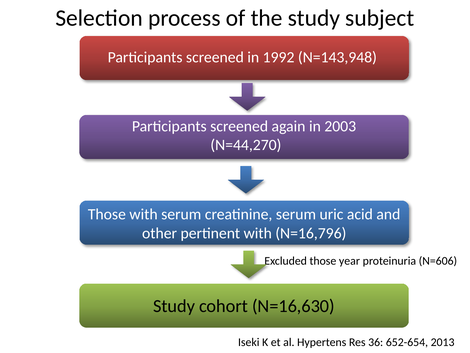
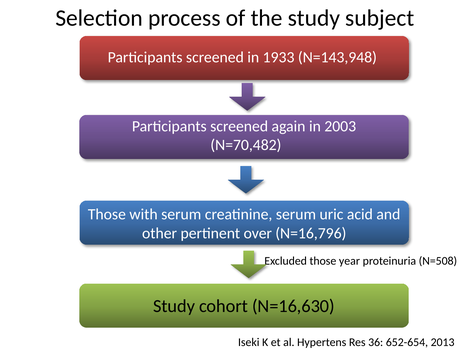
1992: 1992 -> 1933 (279, 57)
N=44,270: N=44,270 -> N=70,482 (246, 145)
pertinent with: with -> over (258, 233)
N=606: N=606 -> N=508 (438, 260)
